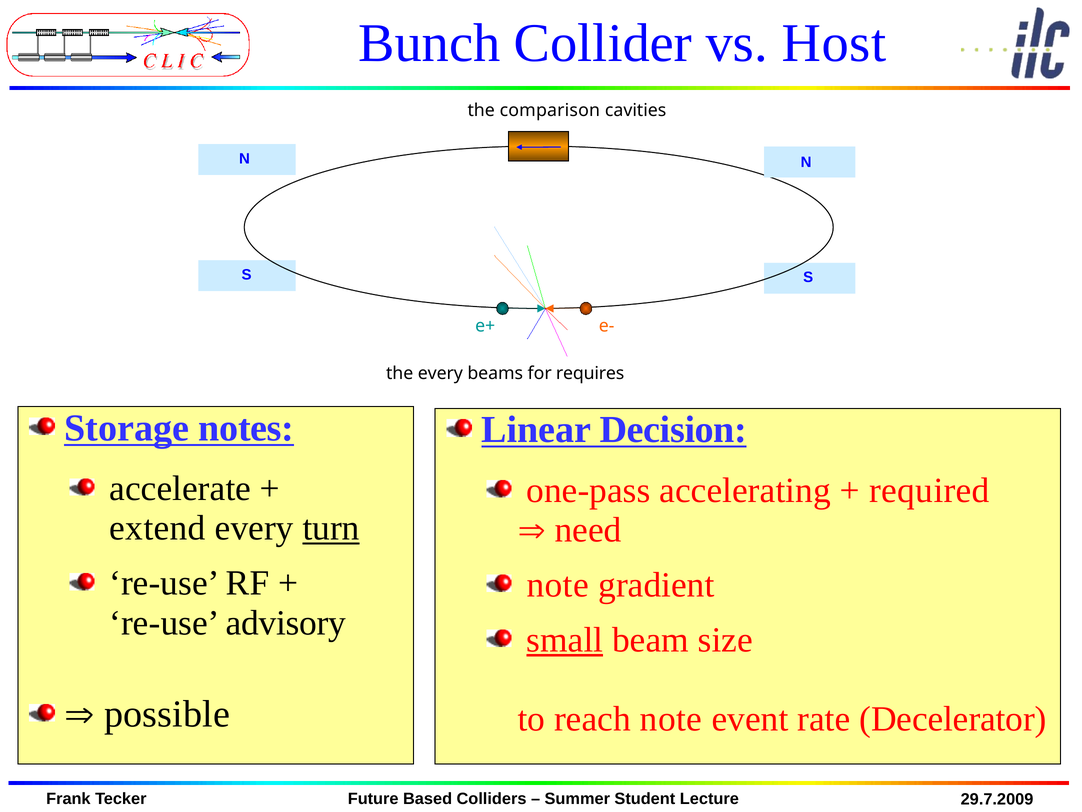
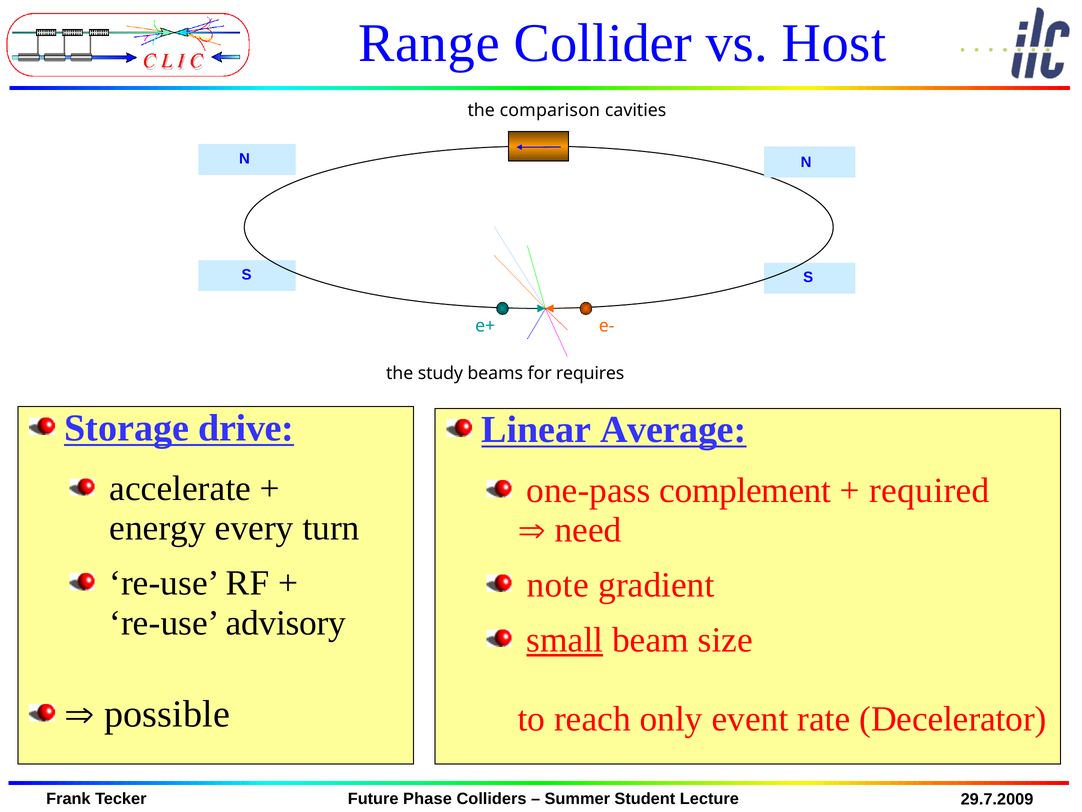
Bunch: Bunch -> Range (429, 43)
the every: every -> study (440, 374)
notes: notes -> drive (246, 428)
Decision: Decision -> Average (673, 430)
accelerating: accelerating -> complement (745, 490)
extend: extend -> energy (158, 528)
turn underline: present -> none (331, 528)
reach note: note -> only (671, 719)
Based: Based -> Phase (427, 799)
